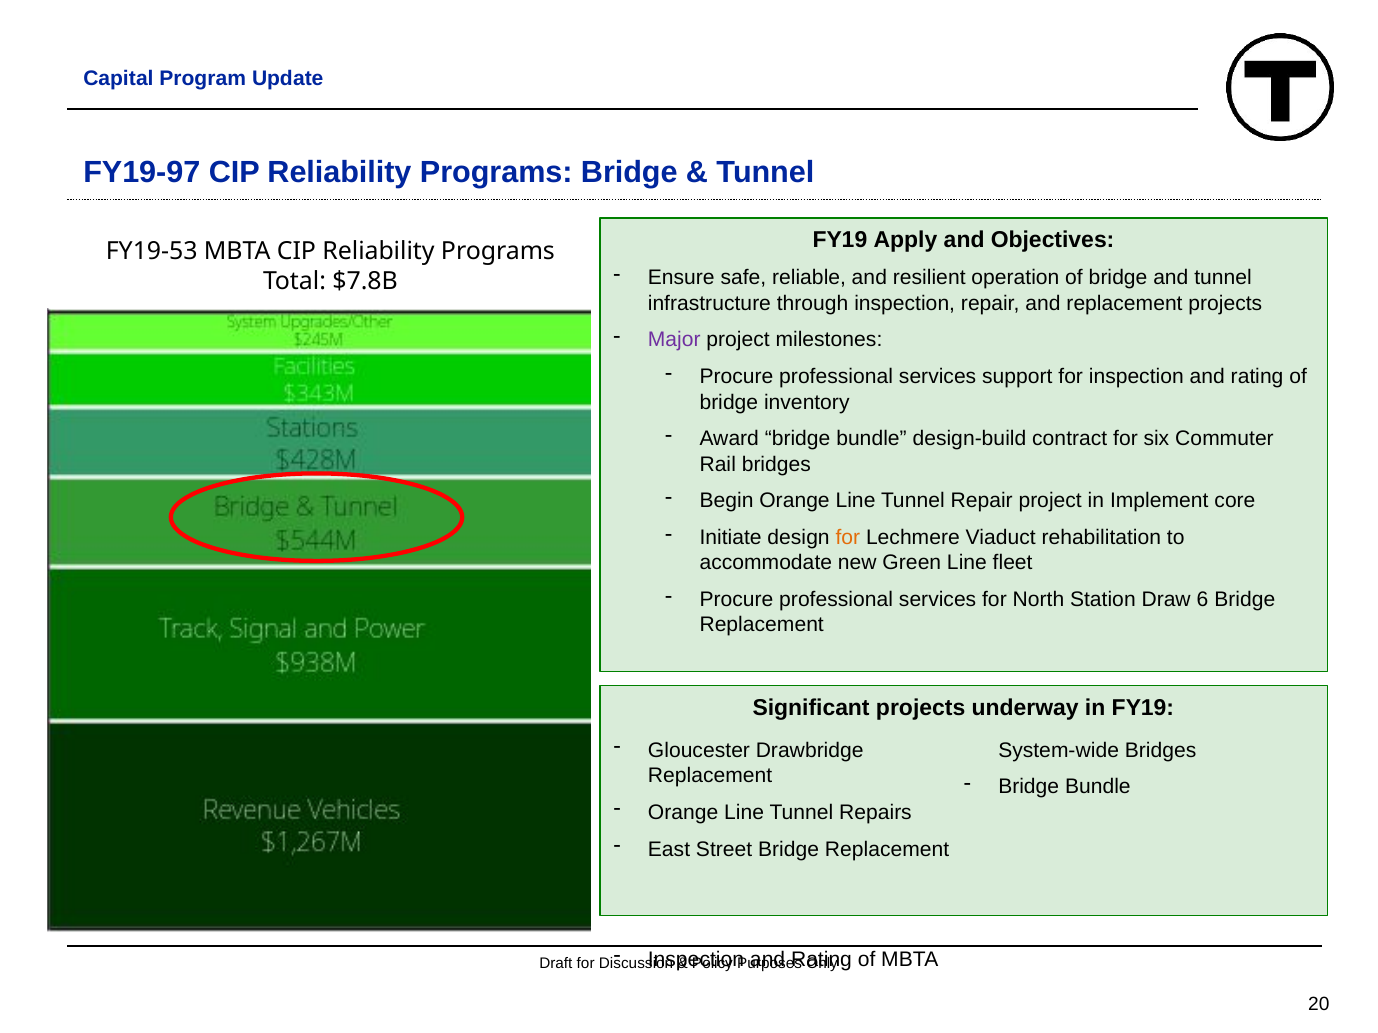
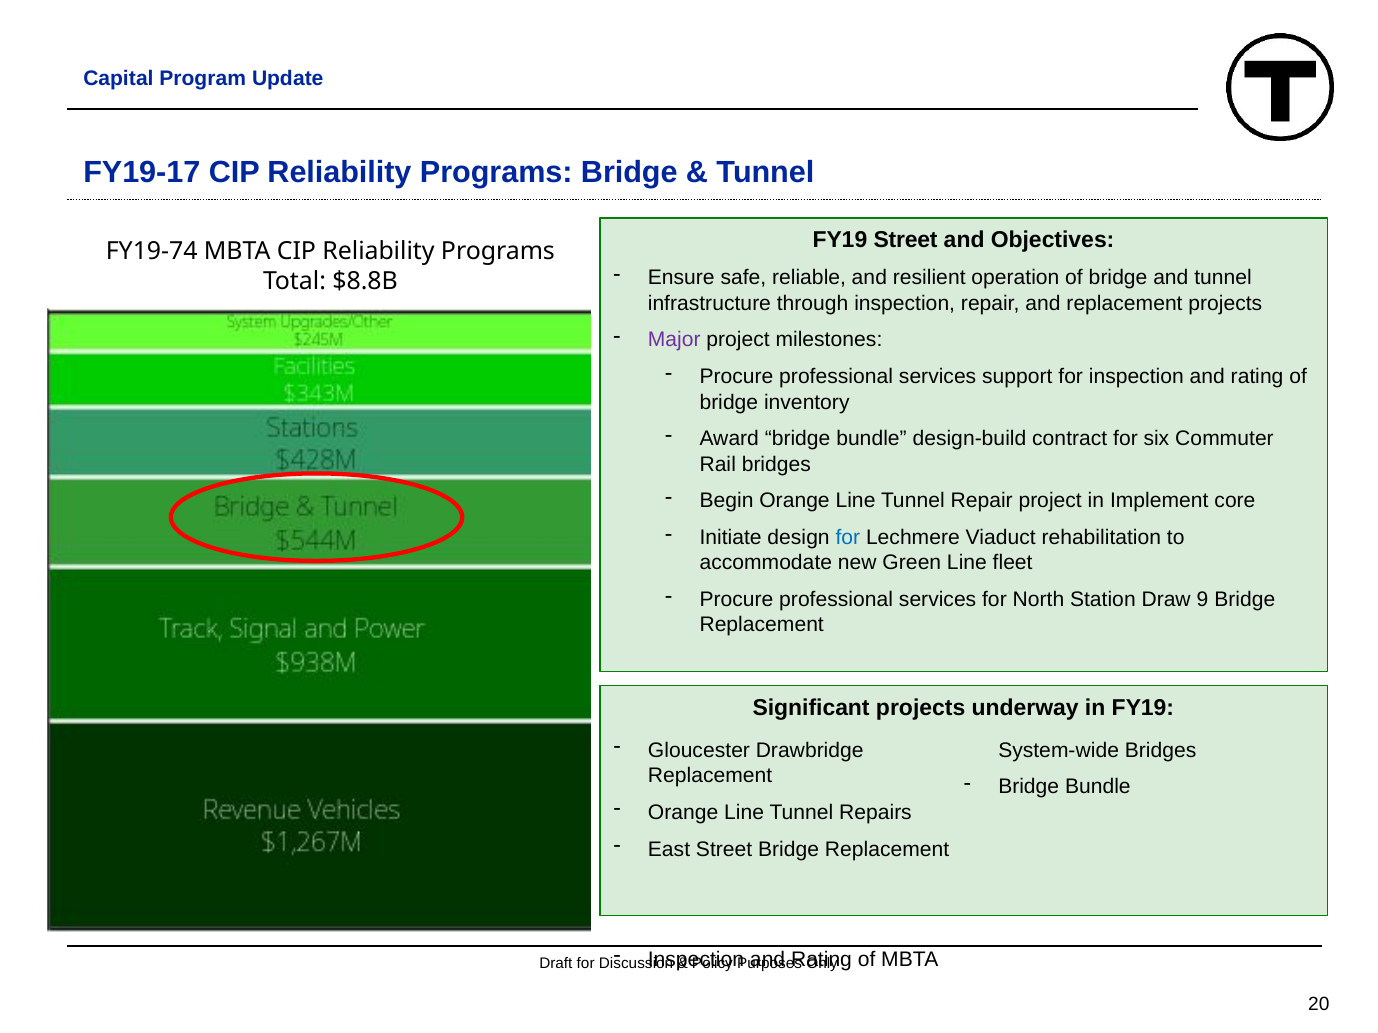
FY19-97: FY19-97 -> FY19-17 (142, 172)
FY19 Apply: Apply -> Street (906, 240)
FY19-53: FY19-53 -> FY19-74 (152, 252)
$7.8B: $7.8B -> $8.8B (365, 282)
for colour: orange -> blue (848, 538)
6: 6 -> 9 (1202, 600)
